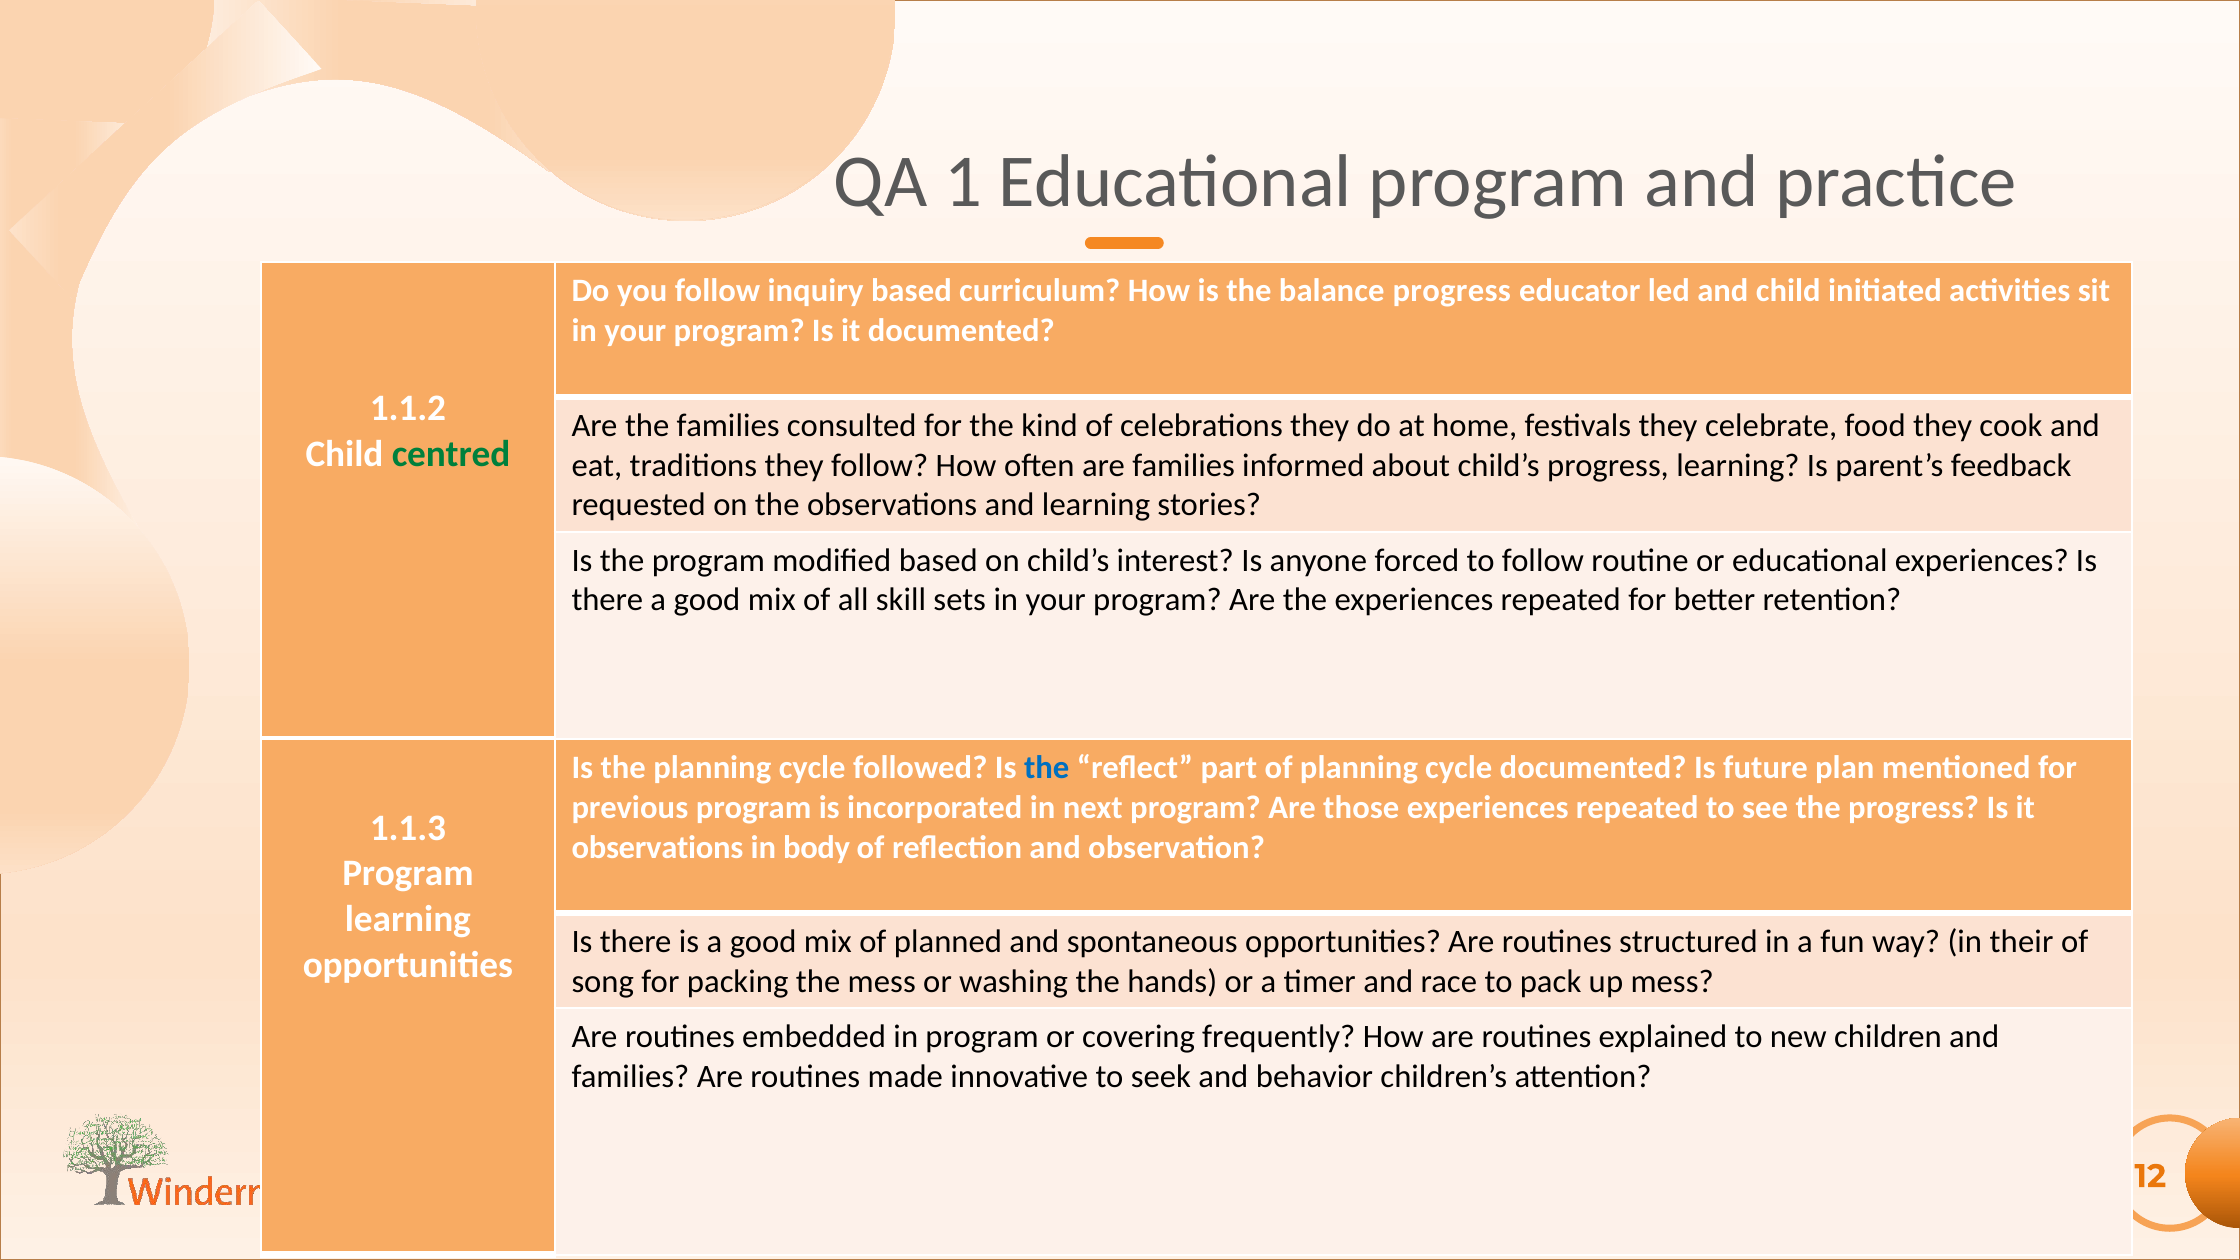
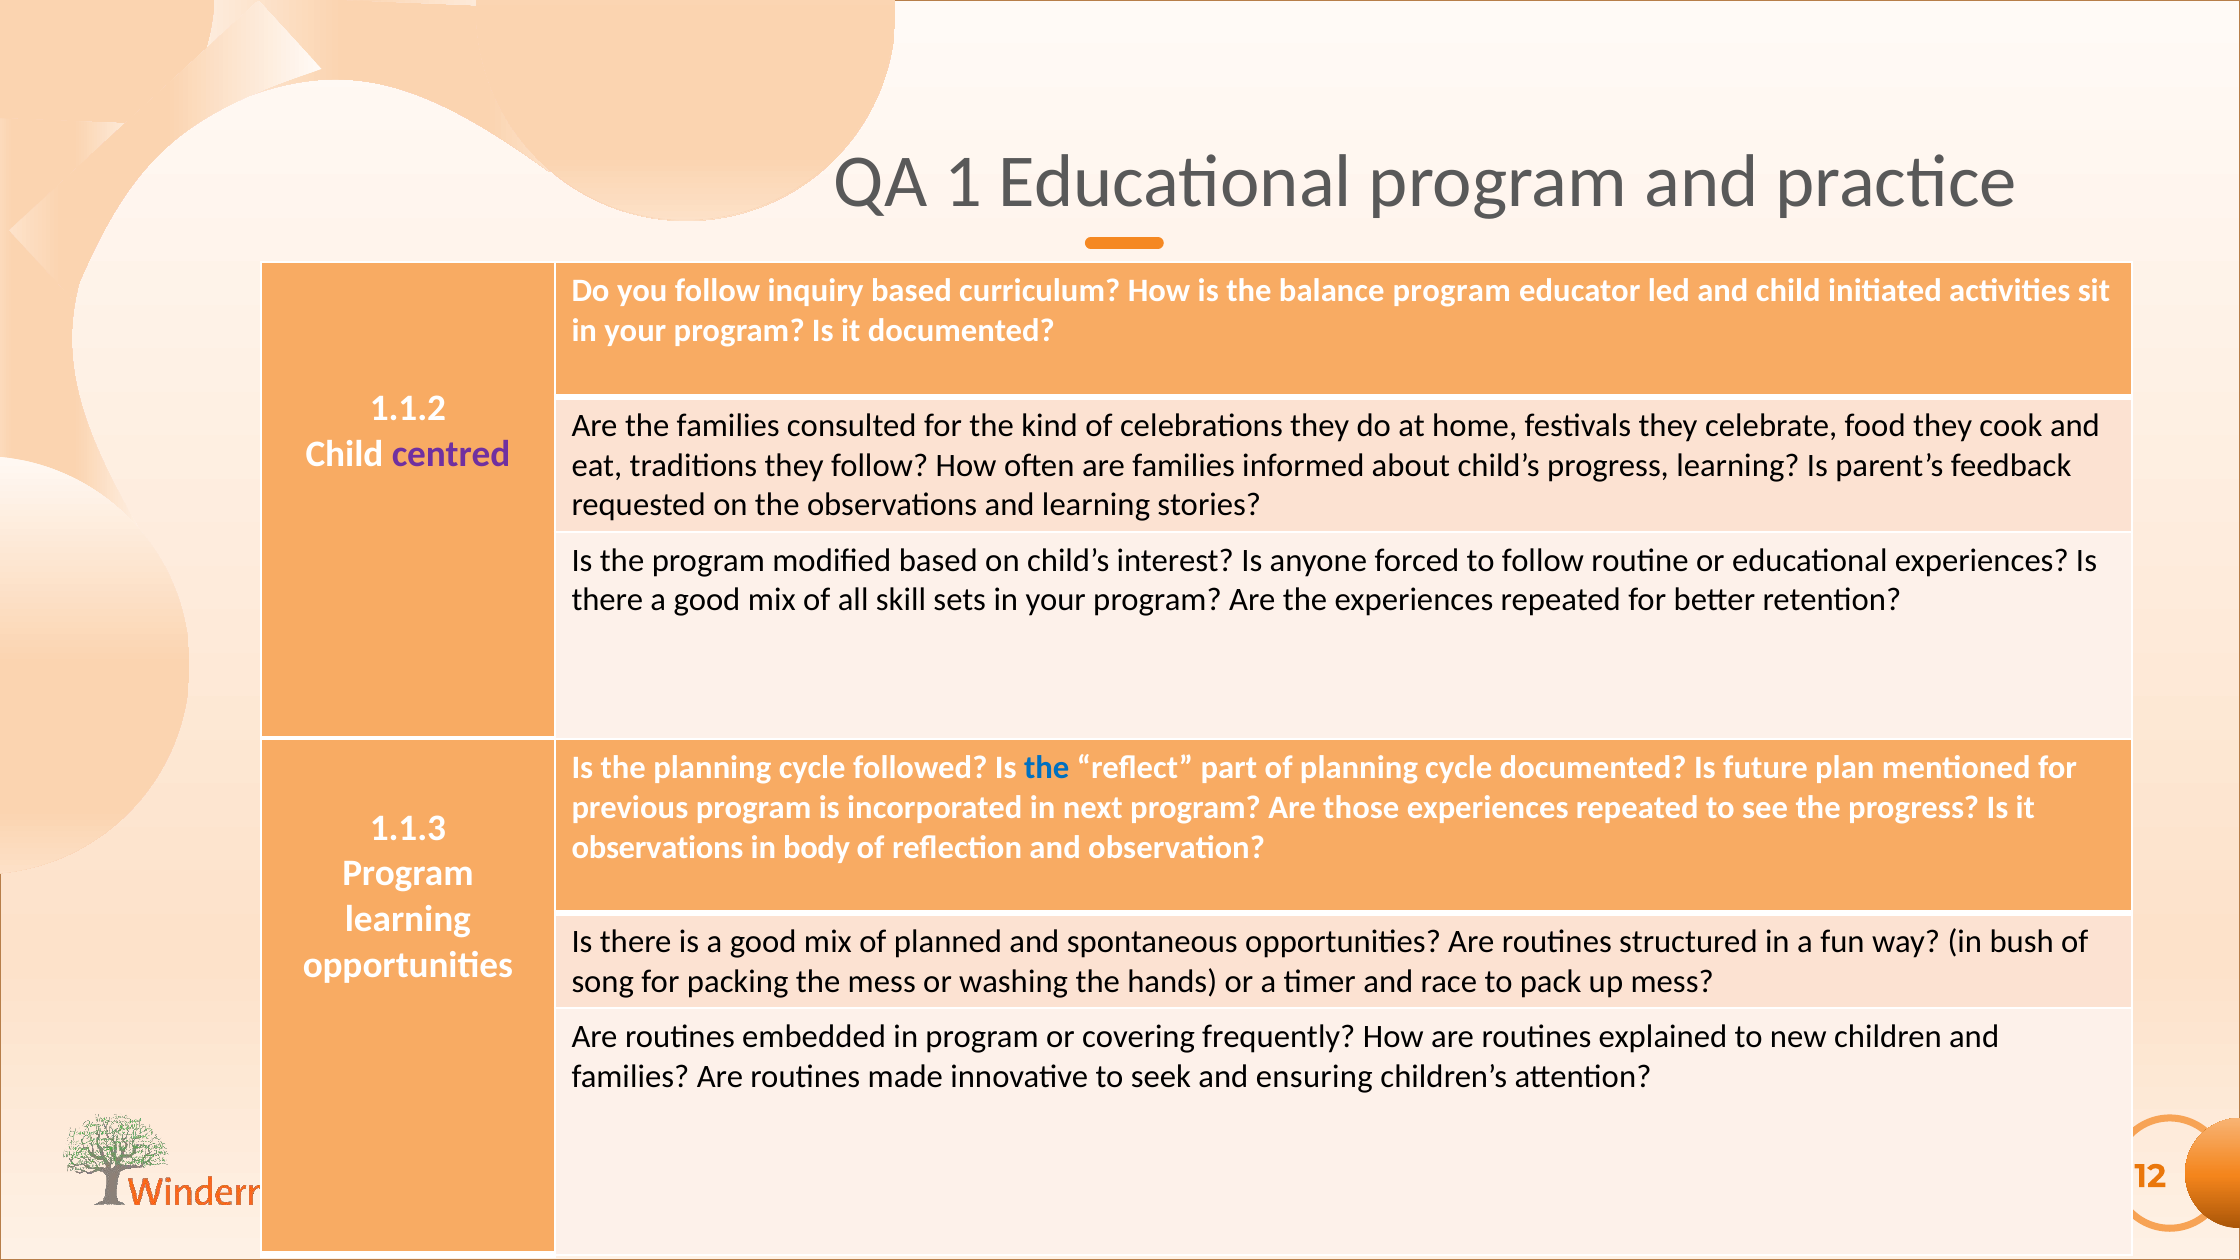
balance progress: progress -> program (1452, 291)
centred colour: green -> purple (451, 454)
their: their -> bush (2022, 942)
behavior: behavior -> ensuring (1314, 1077)
